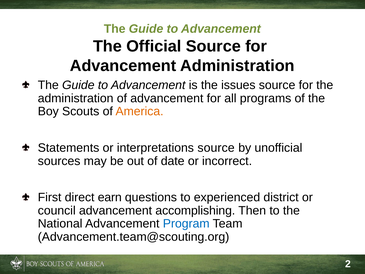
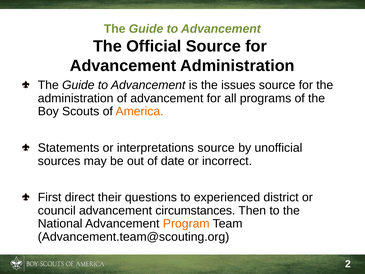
earn: earn -> their (110, 197)
accomplishing: accomplishing -> circumstances (195, 210)
Program colour: blue -> orange (186, 224)
